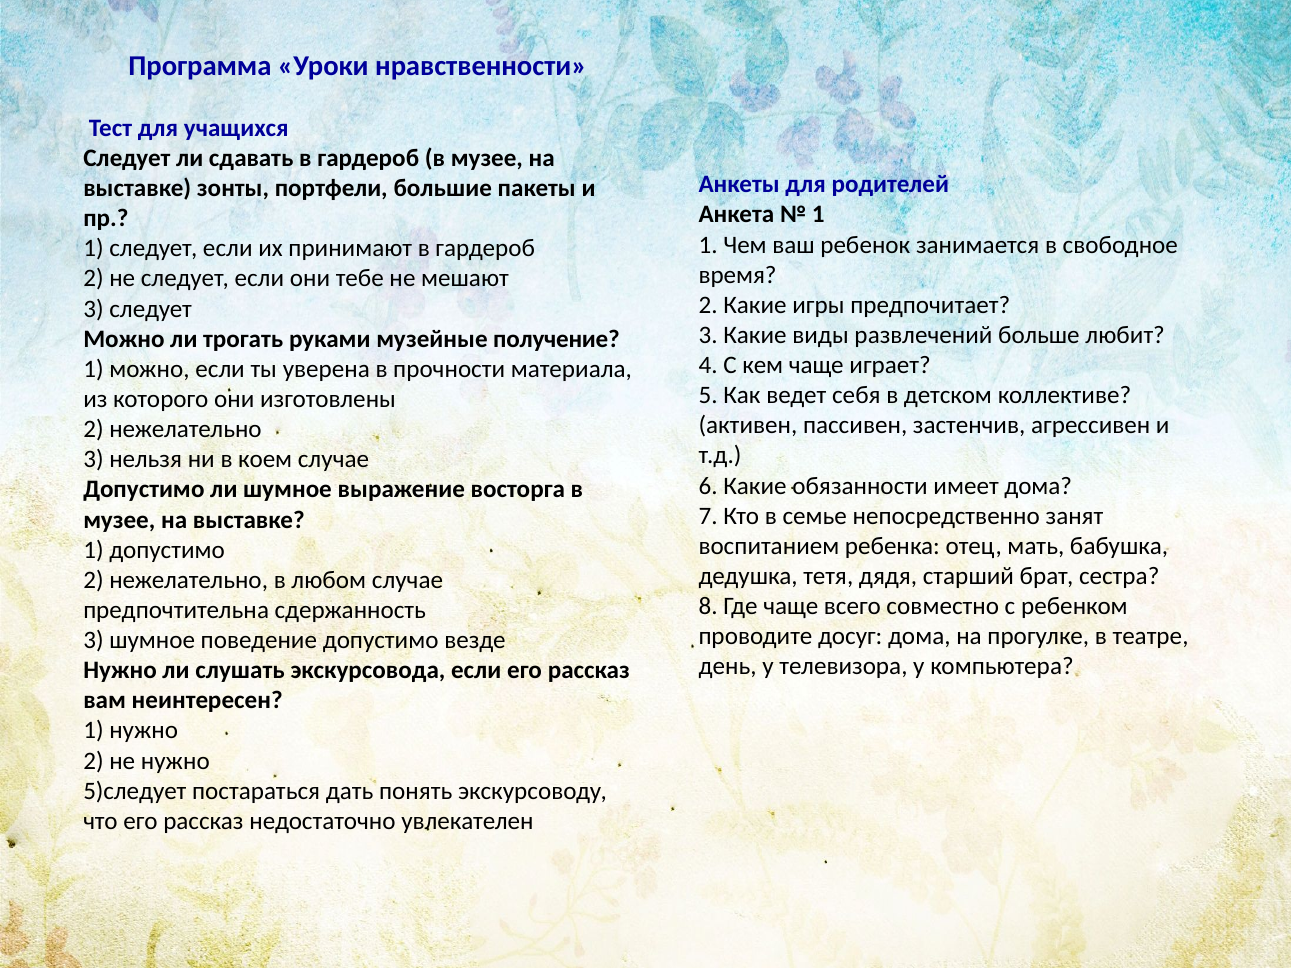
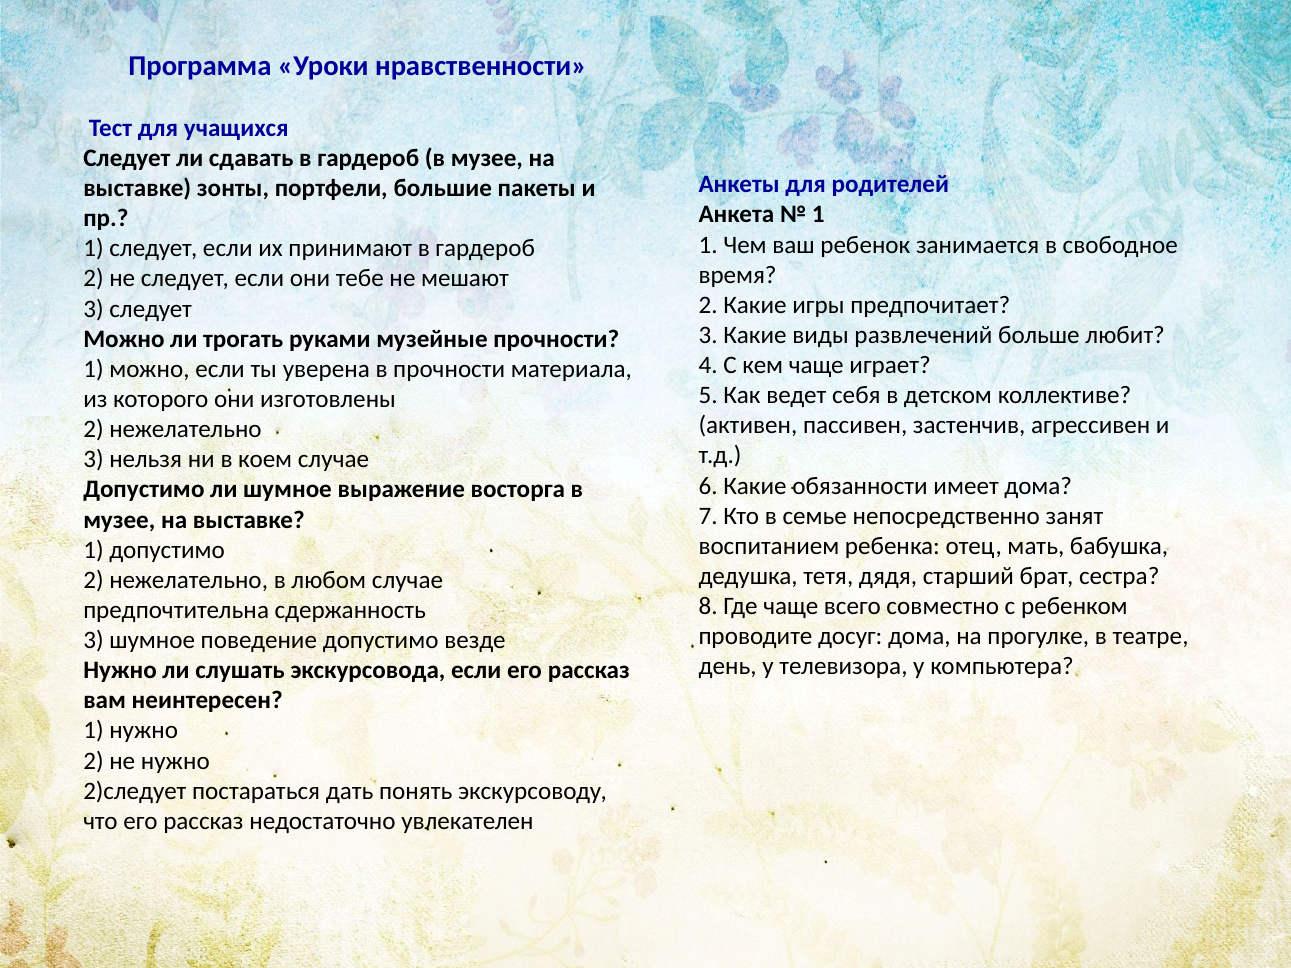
музейные получение: получение -> прочности (556, 339)
5)следует: 5)следует -> 2)следует (135, 791)
